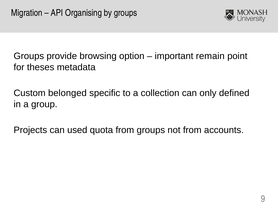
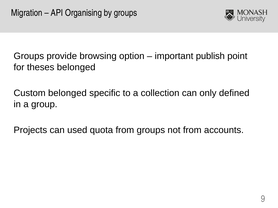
remain: remain -> publish (210, 56)
theses metadata: metadata -> belonged (76, 67)
